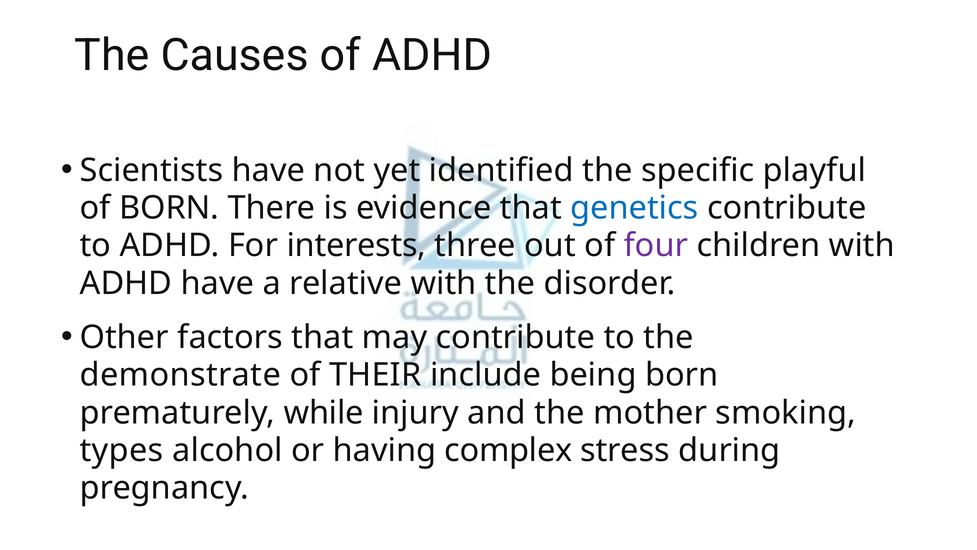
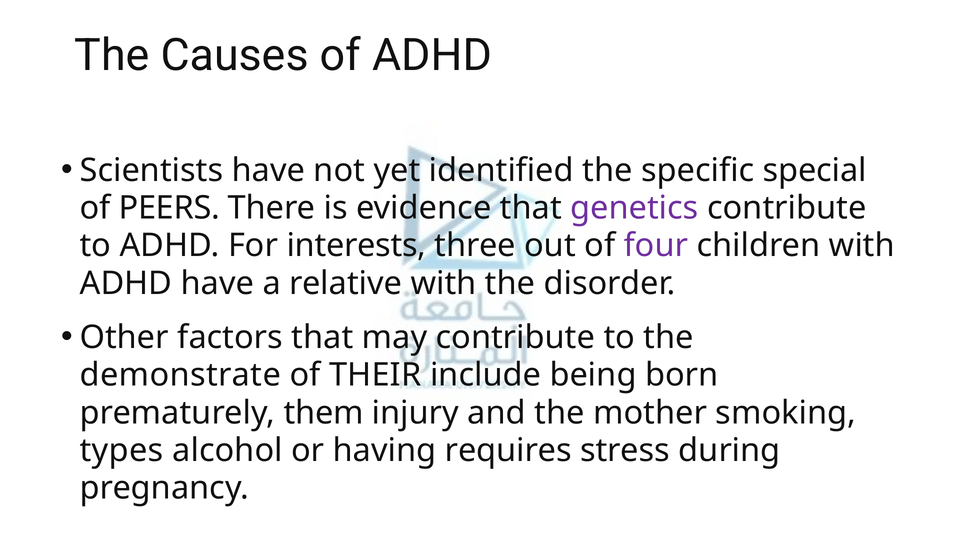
playful: playful -> special (815, 170)
of BORN: BORN -> PEERS (169, 208)
genetics colour: blue -> purple (634, 208)
while: while -> them (324, 412)
complex: complex -> requires (508, 450)
